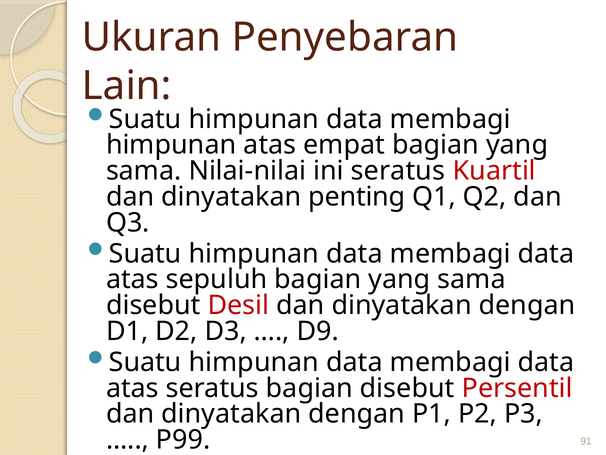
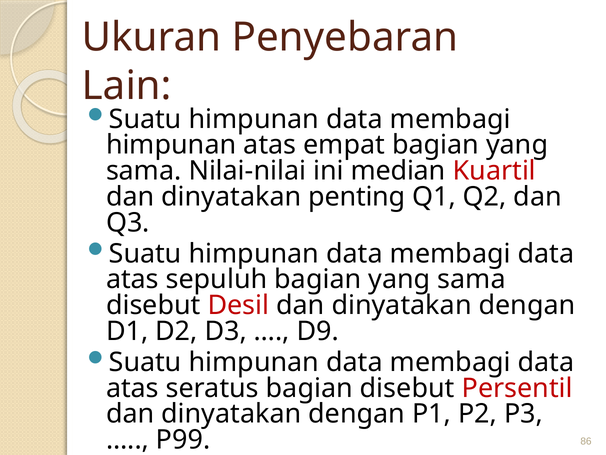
ini seratus: seratus -> median (398, 171)
91: 91 -> 86 (586, 441)
